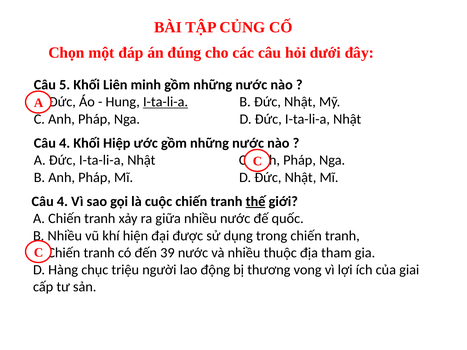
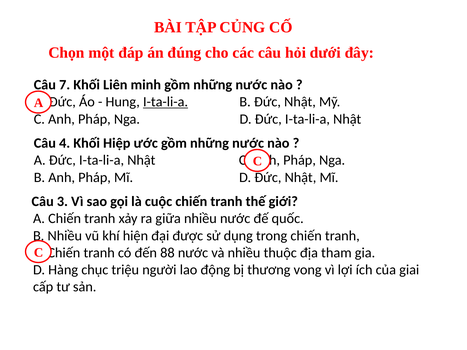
5: 5 -> 7 (65, 85)
4: 4 -> 3 (62, 202)
thế underline: present -> none (256, 202)
39: 39 -> 88 (167, 253)
